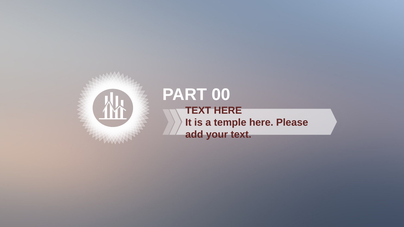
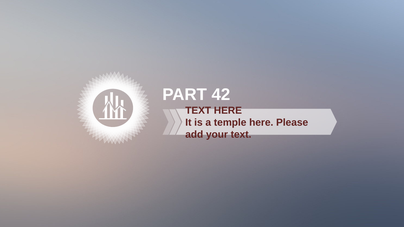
00: 00 -> 42 (221, 95)
